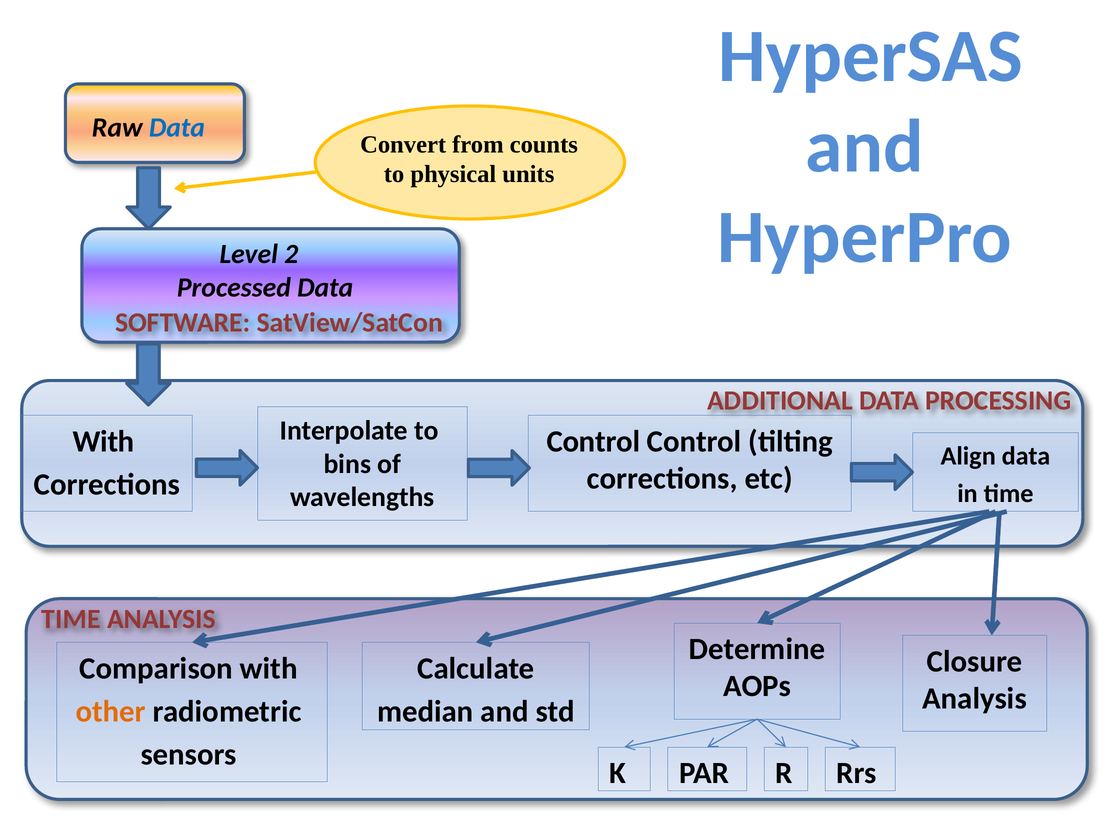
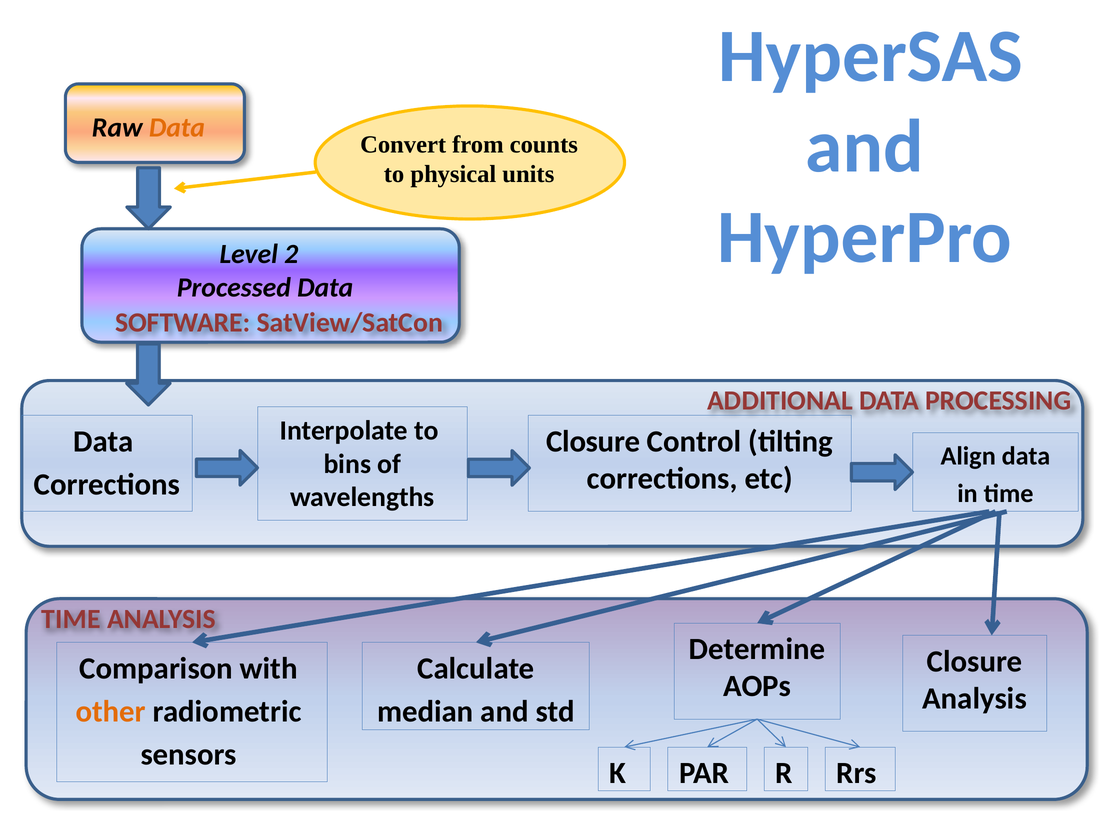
Data colour: blue -> orange (177, 128)
With: With -> Data (103, 442)
Control: Control -> Closure (593, 442)
